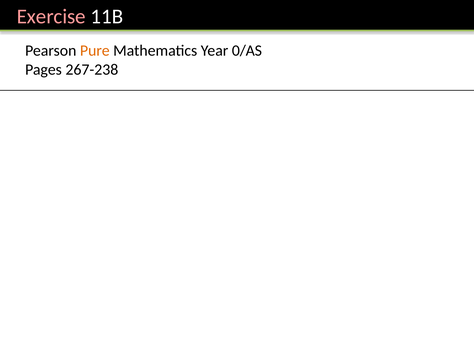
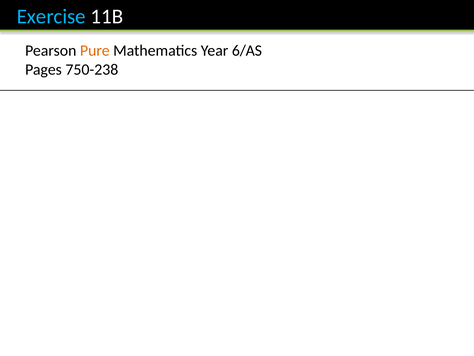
Exercise colour: pink -> light blue (51, 16)
0/AS: 0/AS -> 6/AS (247, 51)
267-238: 267-238 -> 750-238 (92, 69)
